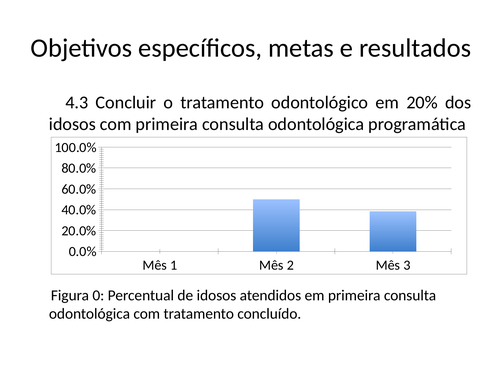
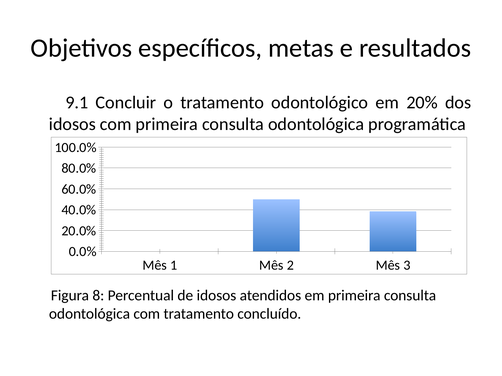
4.3: 4.3 -> 9.1 (77, 103)
0: 0 -> 8 (98, 296)
